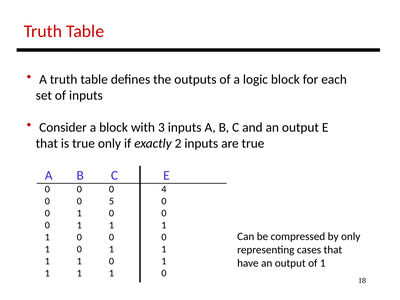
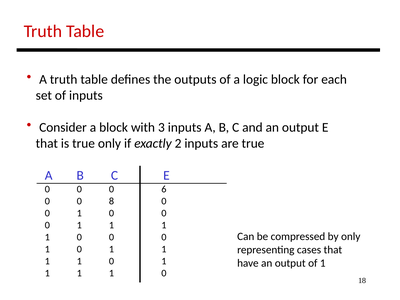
4: 4 -> 6 (164, 189)
5: 5 -> 8 (111, 201)
